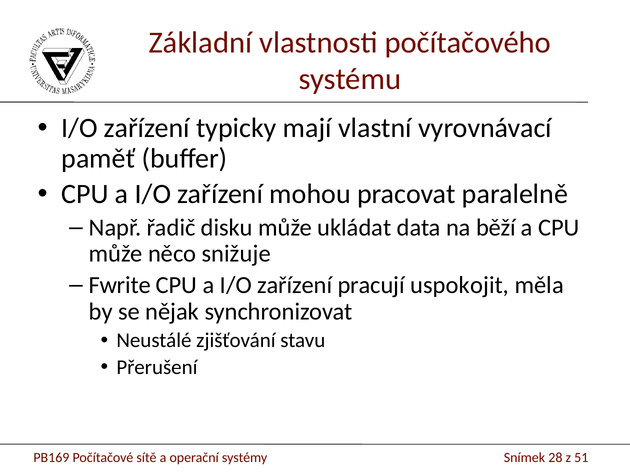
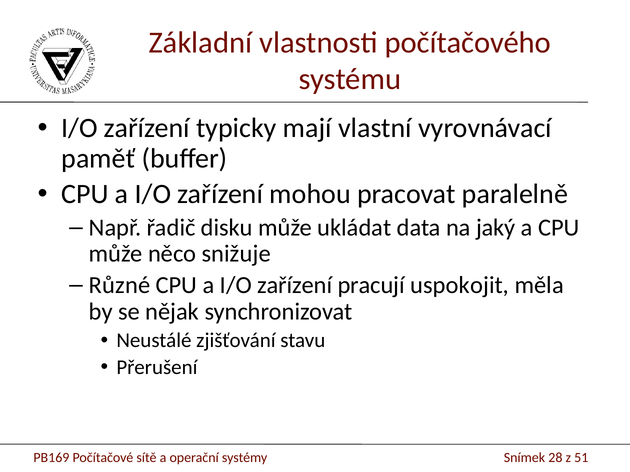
běží: běží -> jaký (496, 228)
Fwrite: Fwrite -> Různé (120, 286)
